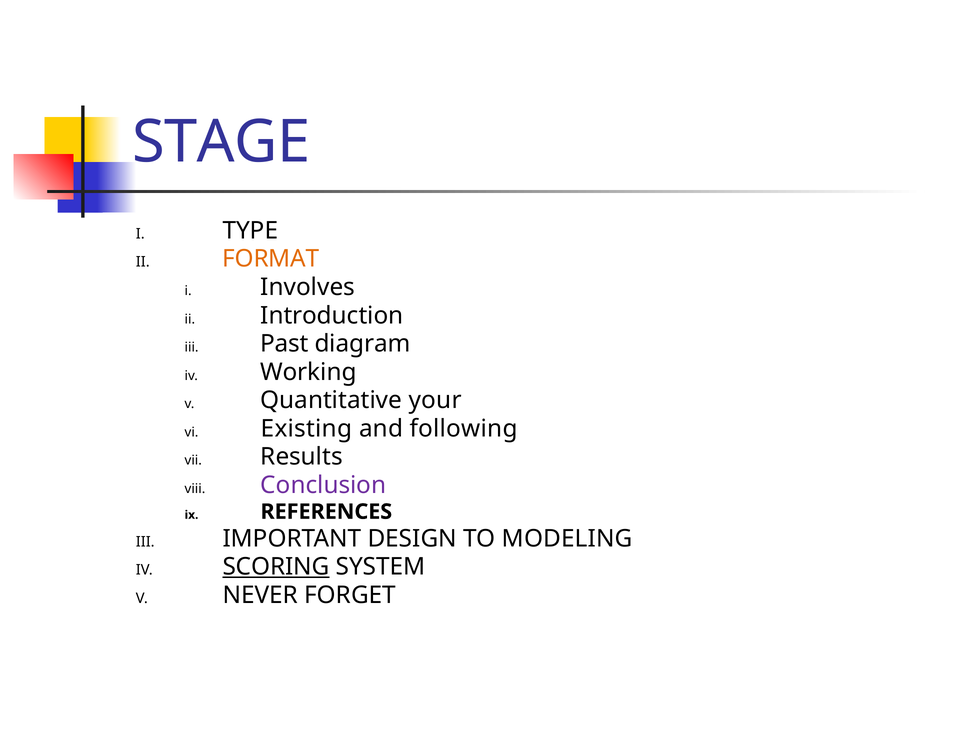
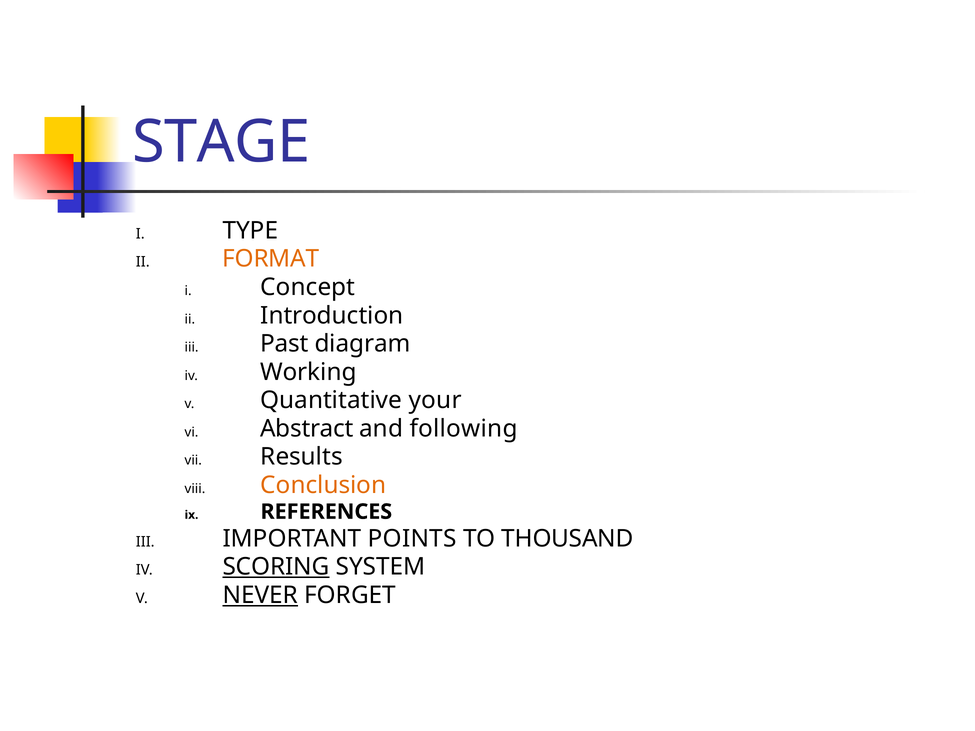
Involves: Involves -> Concept (308, 287)
Existing: Existing -> Abstract (307, 429)
Conclusion colour: purple -> orange (323, 485)
DESIGN: DESIGN -> POINTS (412, 539)
MODELING: MODELING -> THOUSAND (567, 539)
NEVER underline: none -> present (260, 595)
